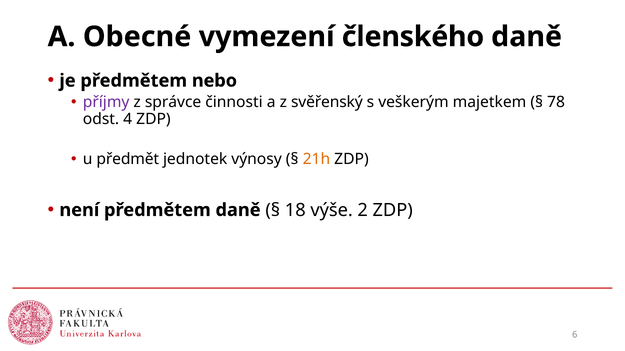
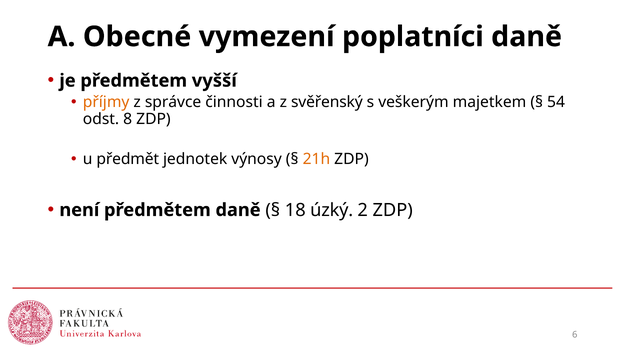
členského: členského -> poplatníci (413, 37)
nebo: nebo -> vyšší (214, 81)
příjmy colour: purple -> orange (106, 102)
78: 78 -> 54 (556, 102)
4: 4 -> 8 (128, 119)
výše: výše -> úzký (332, 210)
